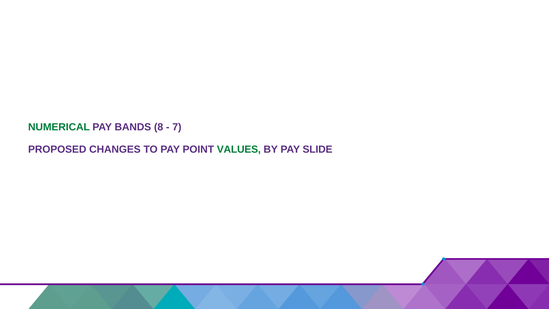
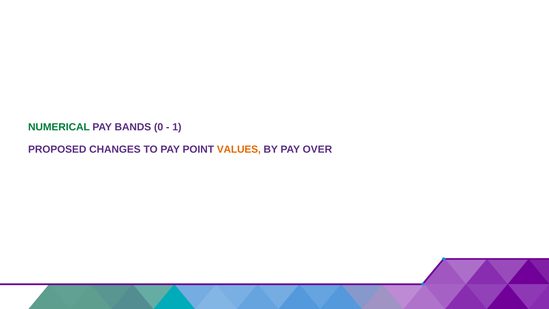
8: 8 -> 0 (159, 127)
7: 7 -> 1 (177, 127)
VALUES colour: green -> orange (239, 149)
SLIDE: SLIDE -> OVER (317, 149)
